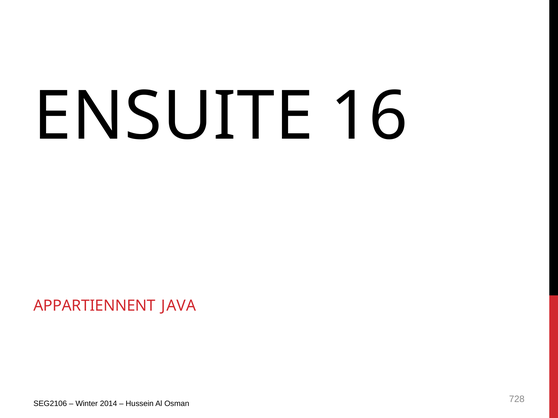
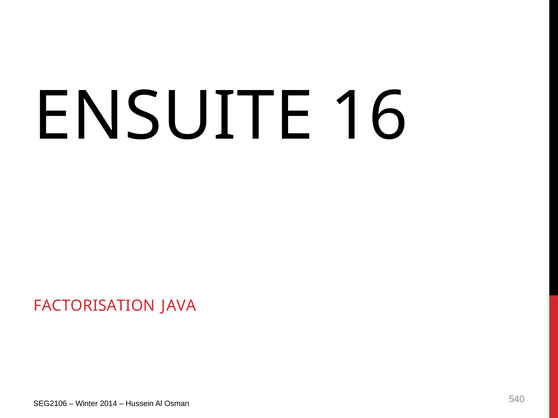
APPARTIENNENT: APPARTIENNENT -> FACTORISATION (94, 306)
728: 728 -> 540 (517, 400)
